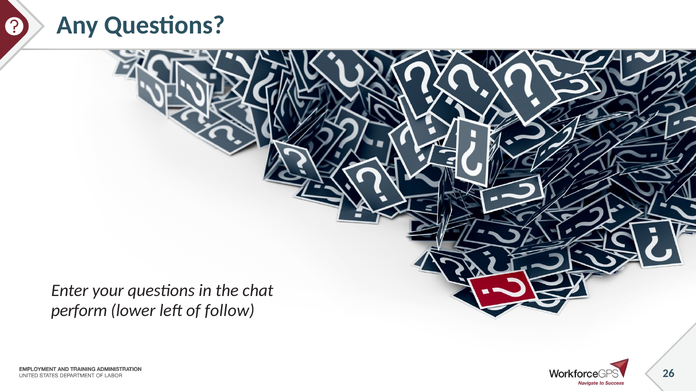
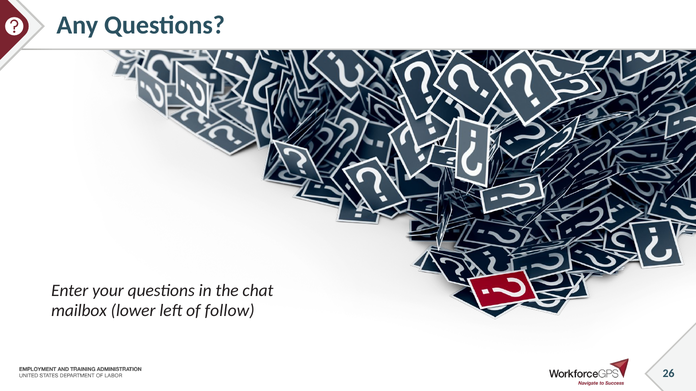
perform: perform -> mailbox (79, 311)
